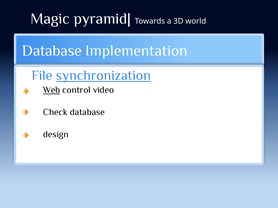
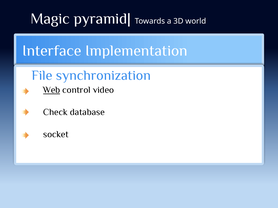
Database: Database -> Interface (52, 51)
synchronization underline: present -> none (103, 76)
design: design -> socket (56, 135)
